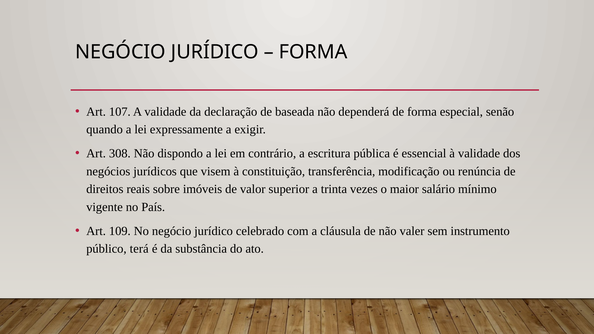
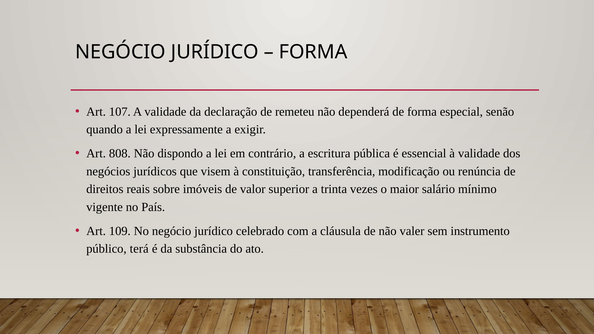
baseada: baseada -> remeteu (295, 112)
308: 308 -> 808 (120, 154)
